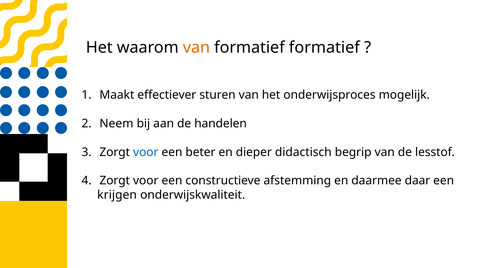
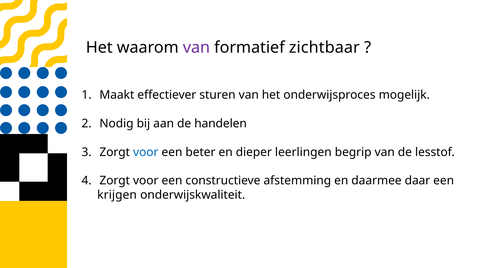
van colour: orange -> purple (196, 48)
formatief formatief: formatief -> zichtbaar (324, 48)
Neem: Neem -> Nodig (117, 124)
didactisch: didactisch -> leerlingen (303, 152)
